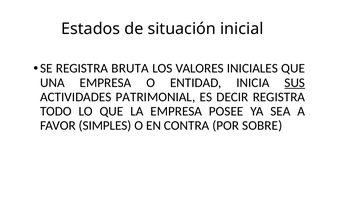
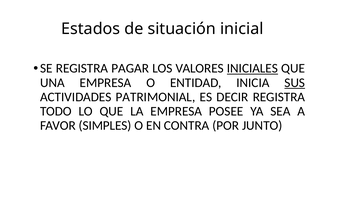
BRUTA: BRUTA -> PAGAR (130, 68)
INICIALES underline: none -> present (252, 68)
SOBRE: SOBRE -> JUNTO (262, 125)
